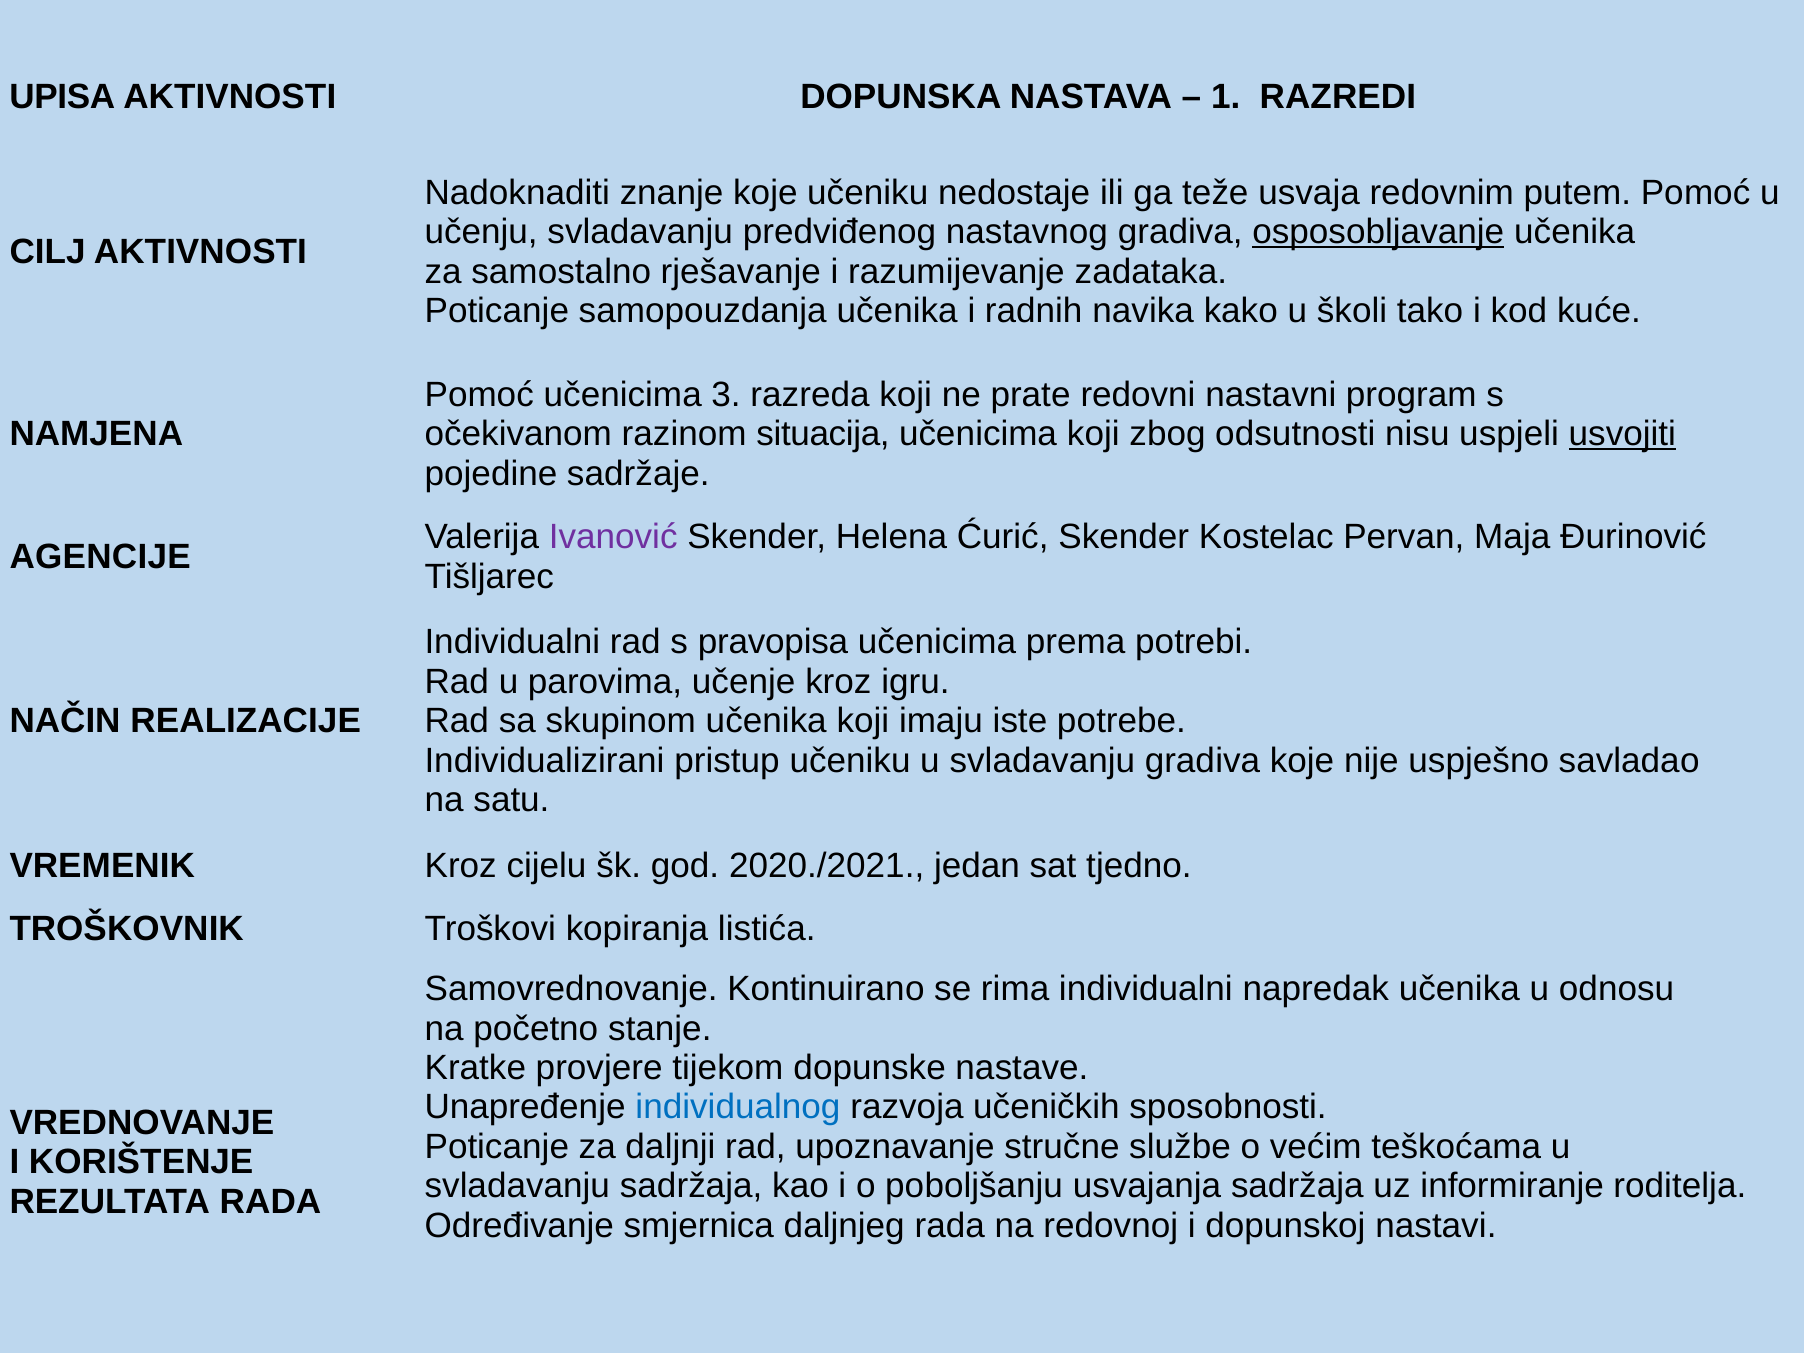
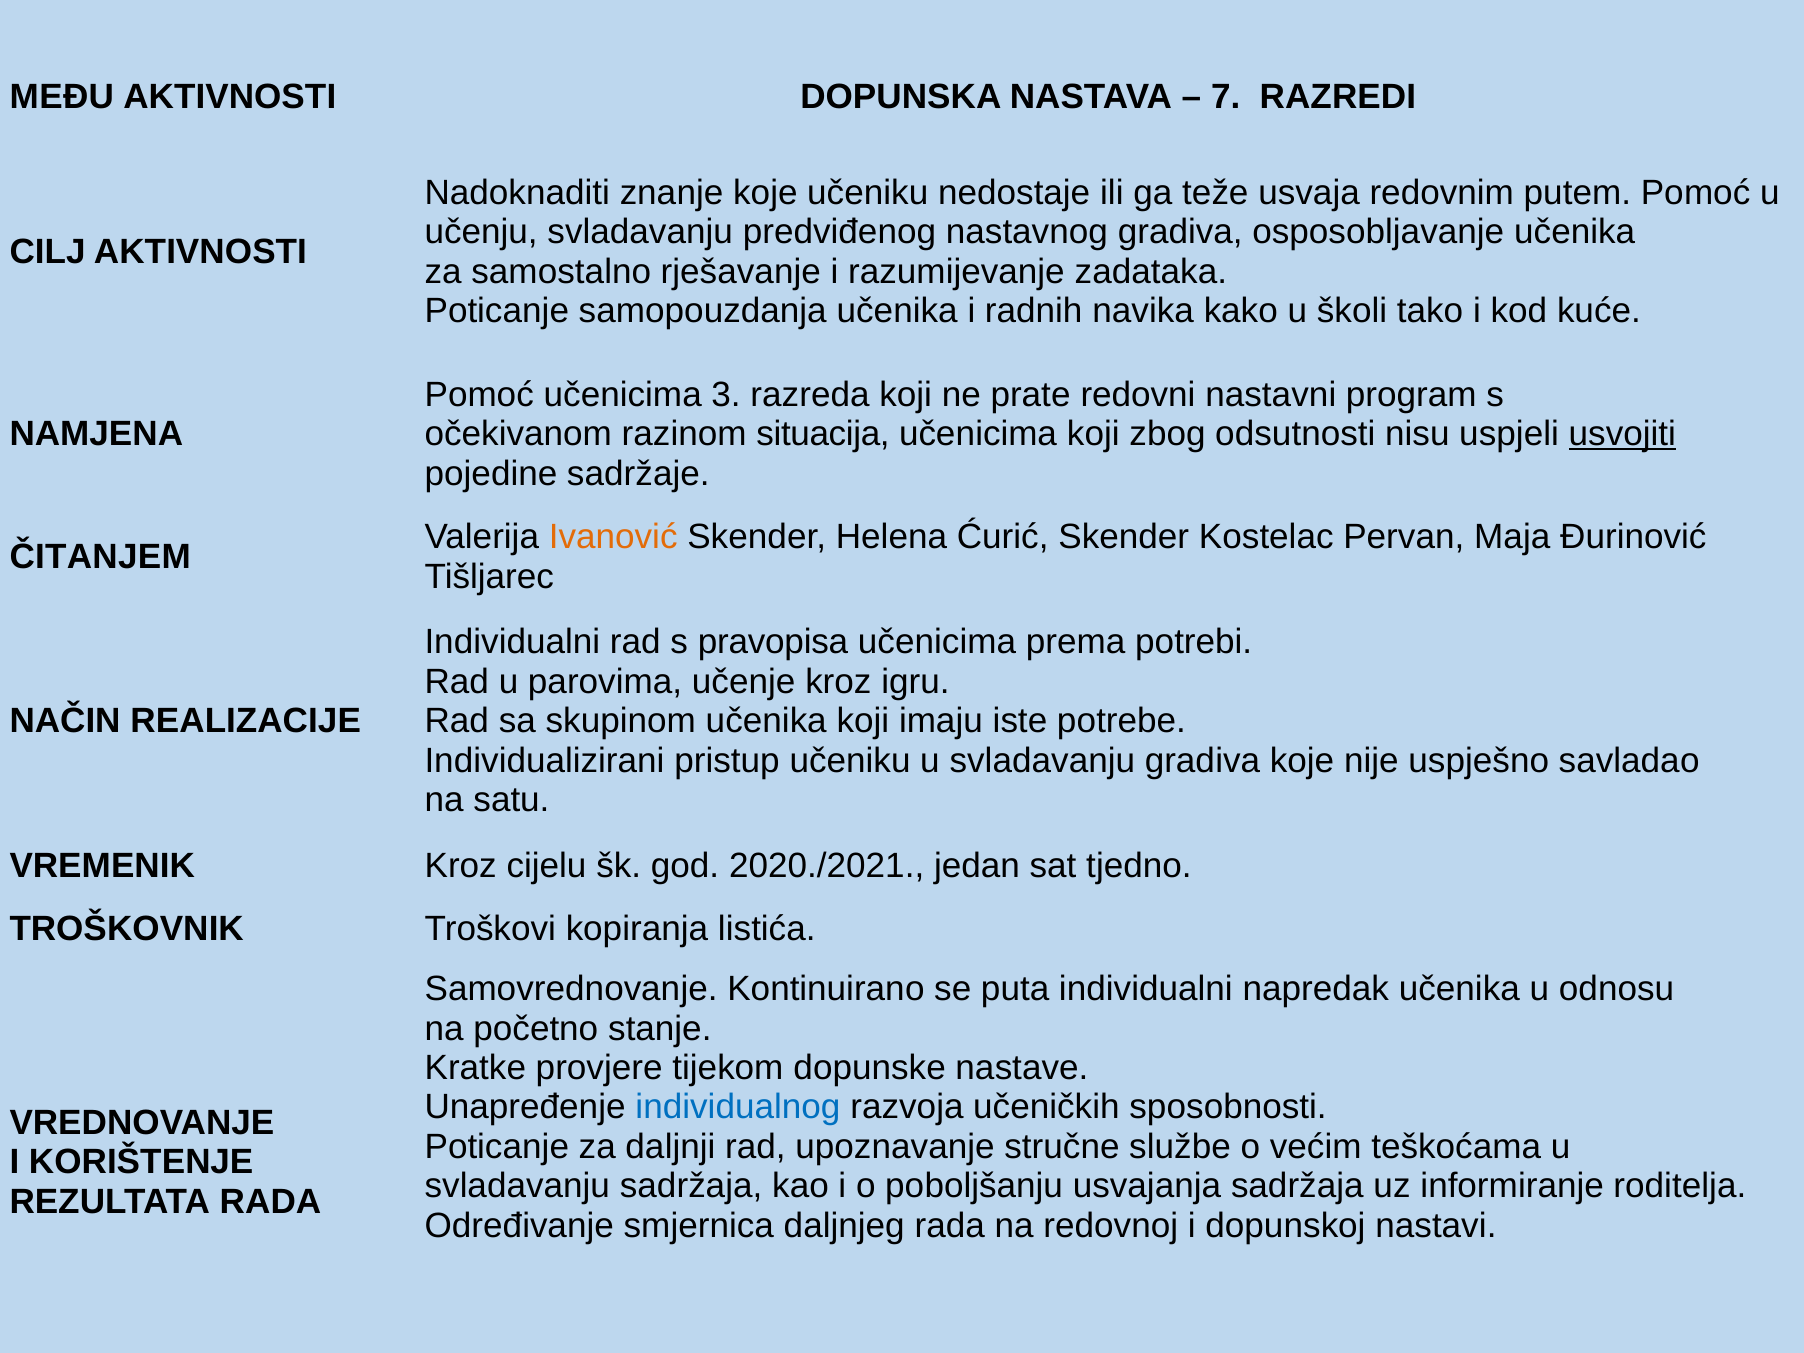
UPISA: UPISA -> MEĐU (62, 96)
1: 1 -> 7 (1226, 96)
osposobljavanje underline: present -> none (1378, 232)
Ivanović colour: purple -> orange (613, 537)
AGENCIJE: AGENCIJE -> ČITANJEM (100, 557)
rima: rima -> puta (1015, 989)
